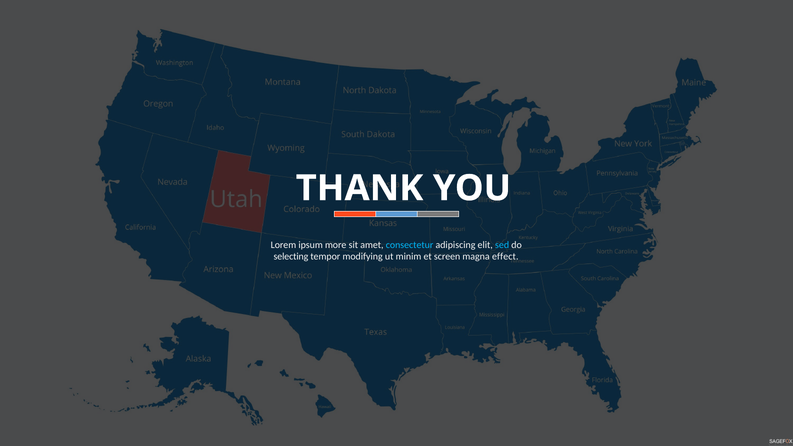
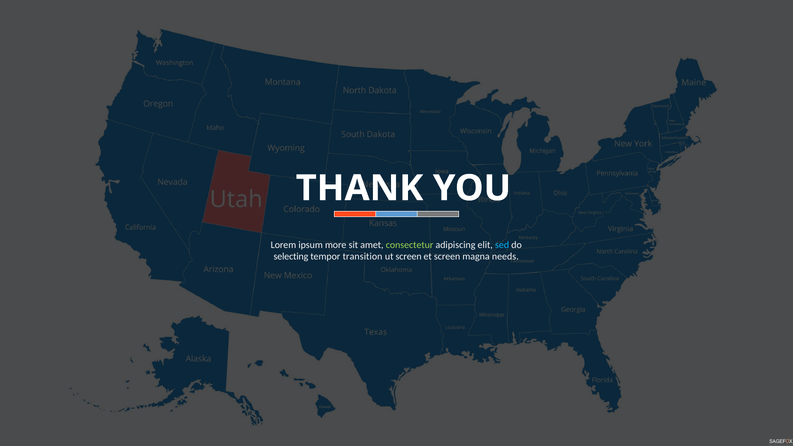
consectetur colour: light blue -> light green (410, 245)
modifying: modifying -> transition (363, 257)
ut minim: minim -> screen (409, 257)
effect: effect -> needs (505, 257)
